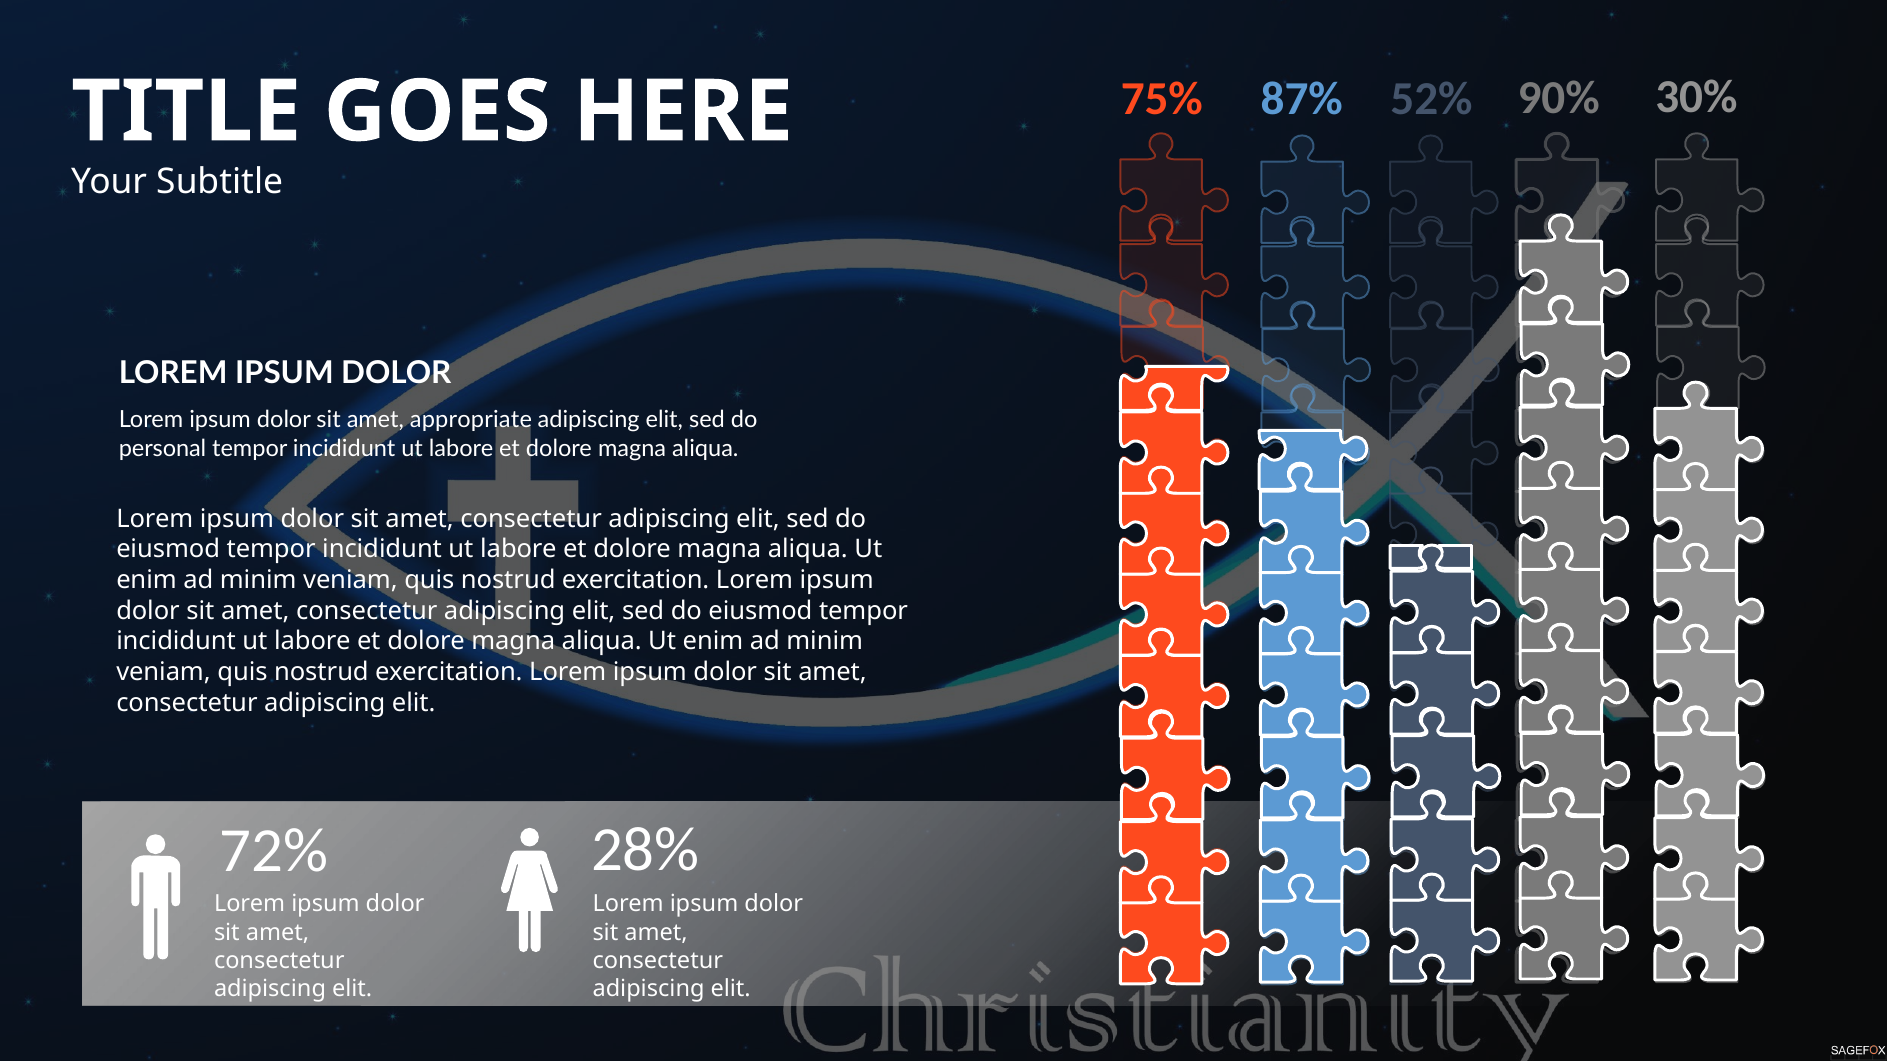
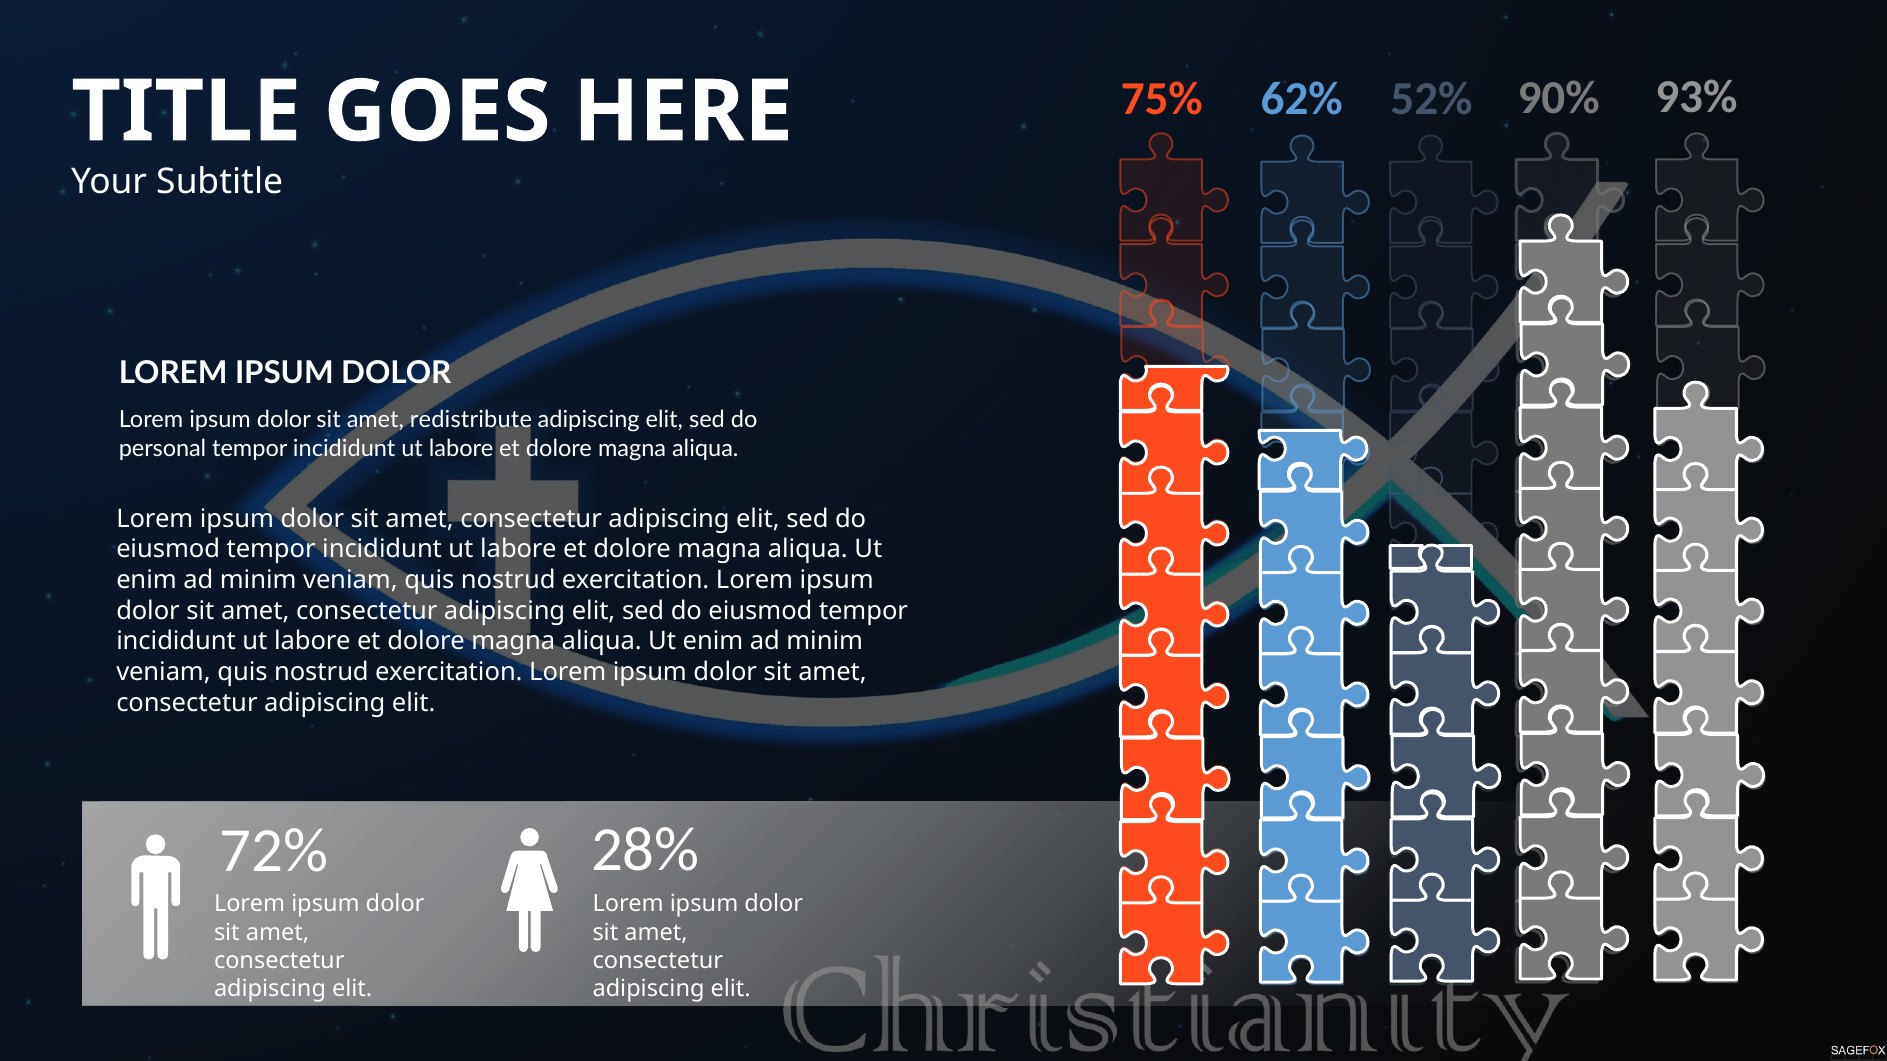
30%: 30% -> 93% (1696, 97)
87%: 87% -> 62% (1302, 99)
appropriate: appropriate -> redistribute (471, 420)
